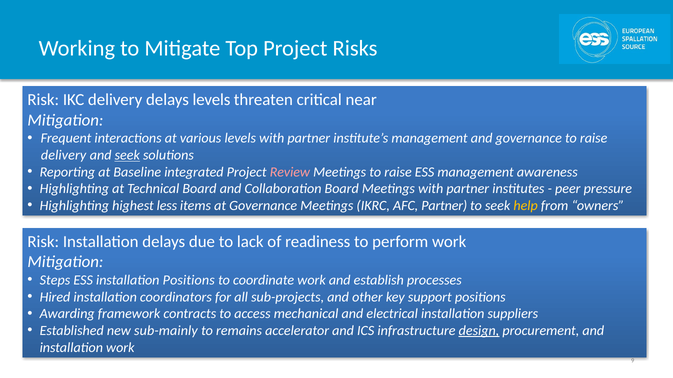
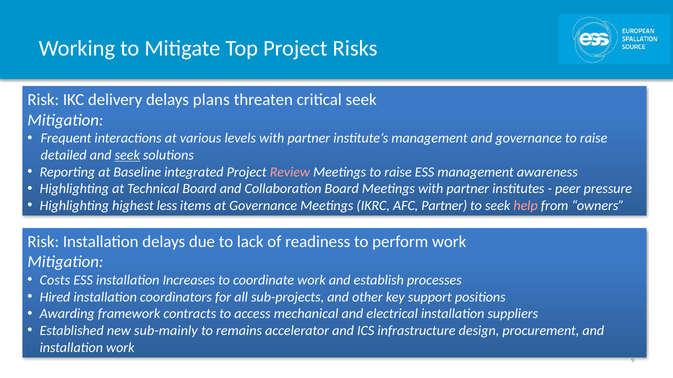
delays levels: levels -> plans (211, 100)
critical near: near -> seek (361, 100)
delivery: delivery -> detailed (64, 155)
help colour: yellow -> pink (526, 206)
Steps: Steps -> Costs (55, 281)
installation Positions: Positions -> Increases (189, 281)
design underline: present -> none (479, 331)
